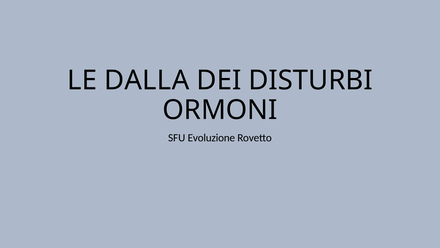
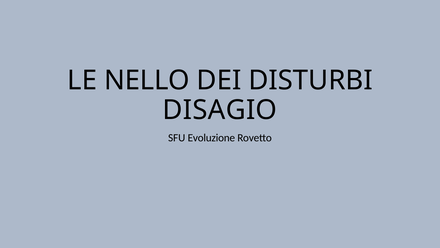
DALLA: DALLA -> NELLO (147, 80)
ORMONI: ORMONI -> DISAGIO (220, 110)
